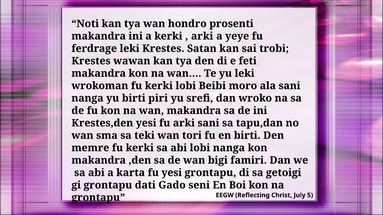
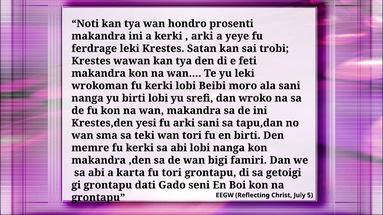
birti piri: piri -> lobi (158, 98)
fu yesi: yesi -> tori (172, 173)
